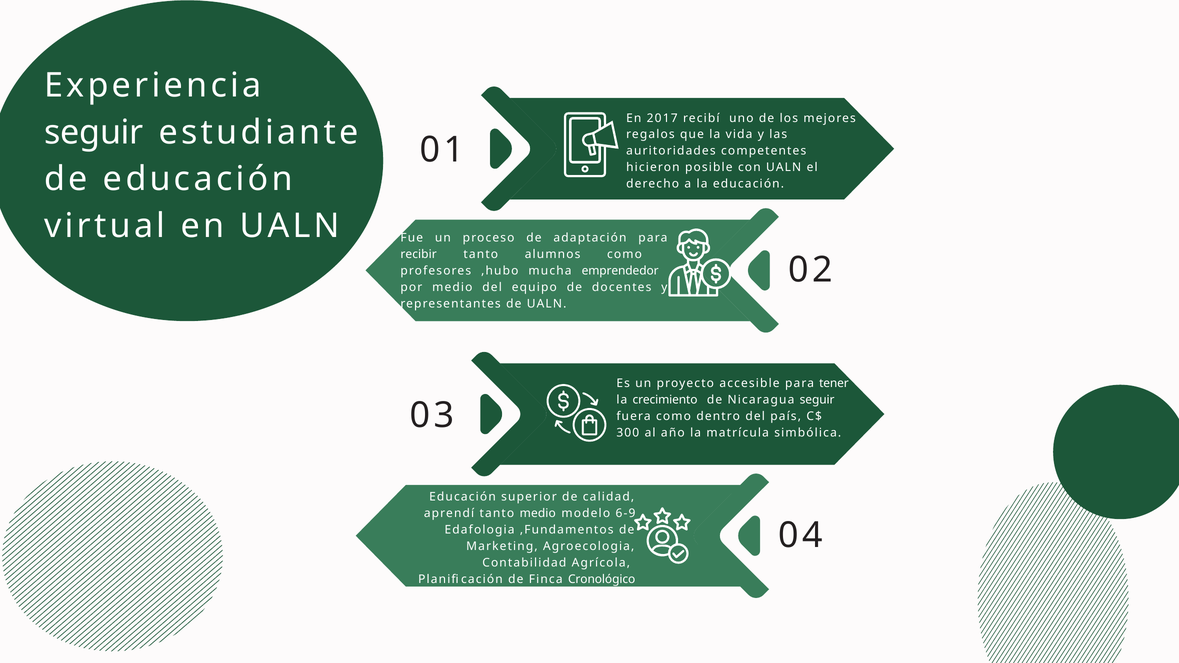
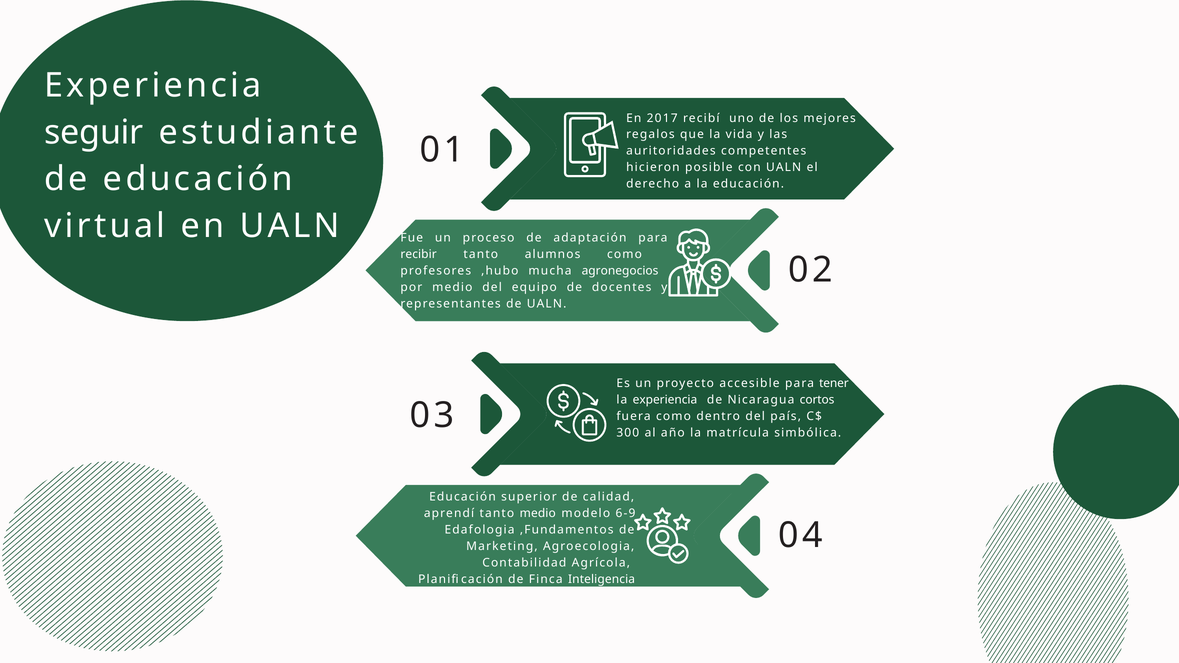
emprendedor: emprendedor -> agronegocios (620, 271)
la crecimiento: crecimiento -> experiencia (665, 400)
Nicaragua seguir: seguir -> cortos (817, 400)
Cronológico: Cronológico -> Inteligencia (602, 580)
